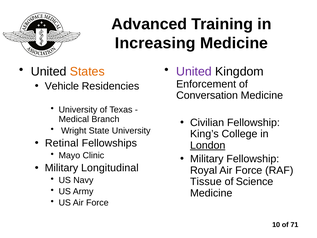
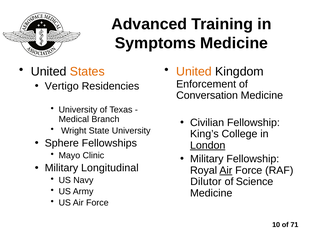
Increasing: Increasing -> Symptoms (155, 43)
United colour: purple -> orange (194, 72)
Vehicle: Vehicle -> Vertigo (62, 86)
Retinal: Retinal -> Sphere (62, 143)
Air underline: none -> present (226, 170)
Tissue: Tissue -> Dilutor (206, 182)
